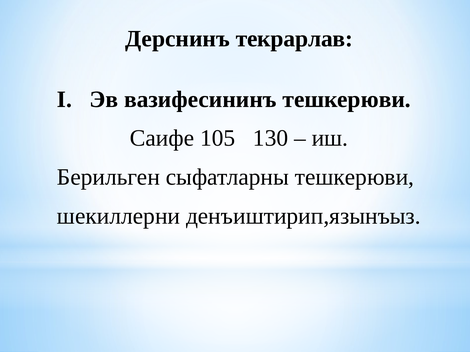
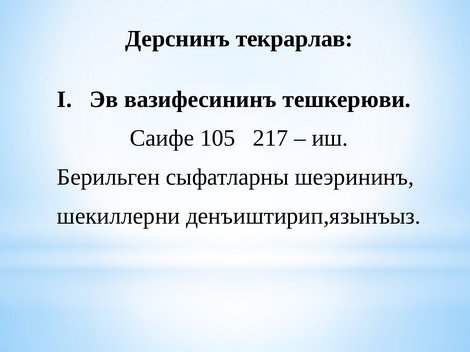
130: 130 -> 217 (271, 138)
сыфатларны тешкерюви: тешкерюви -> шеэрининъ (354, 177)
